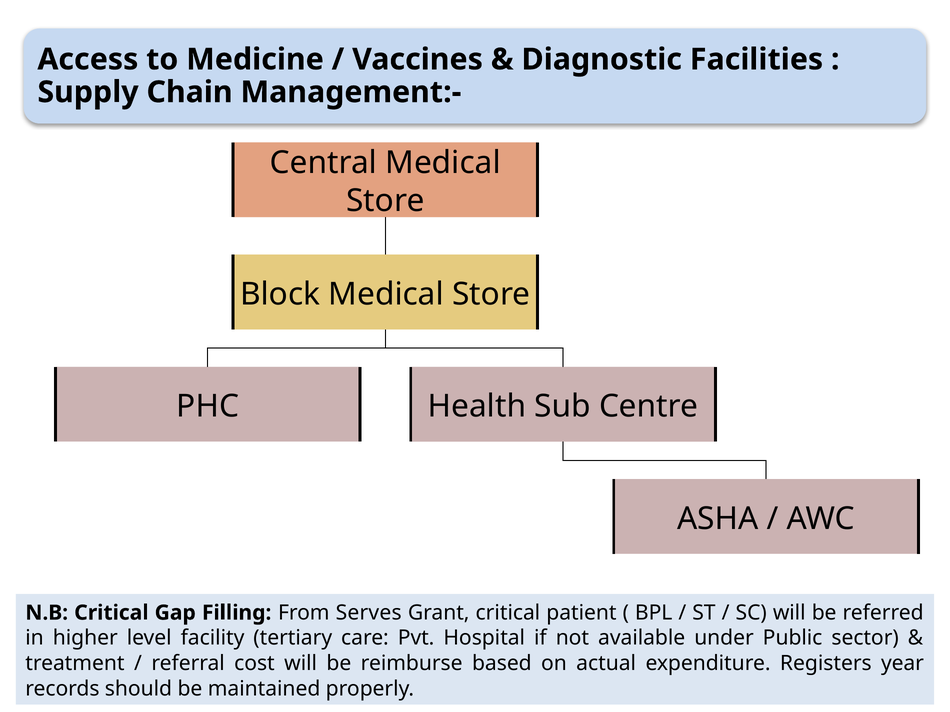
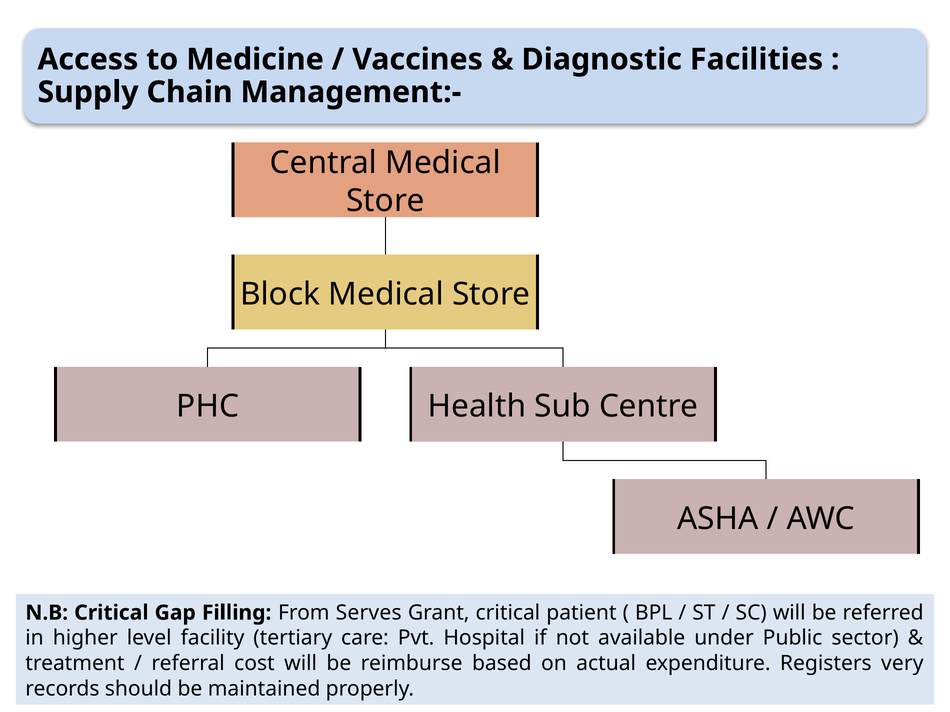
year: year -> very (902, 664)
